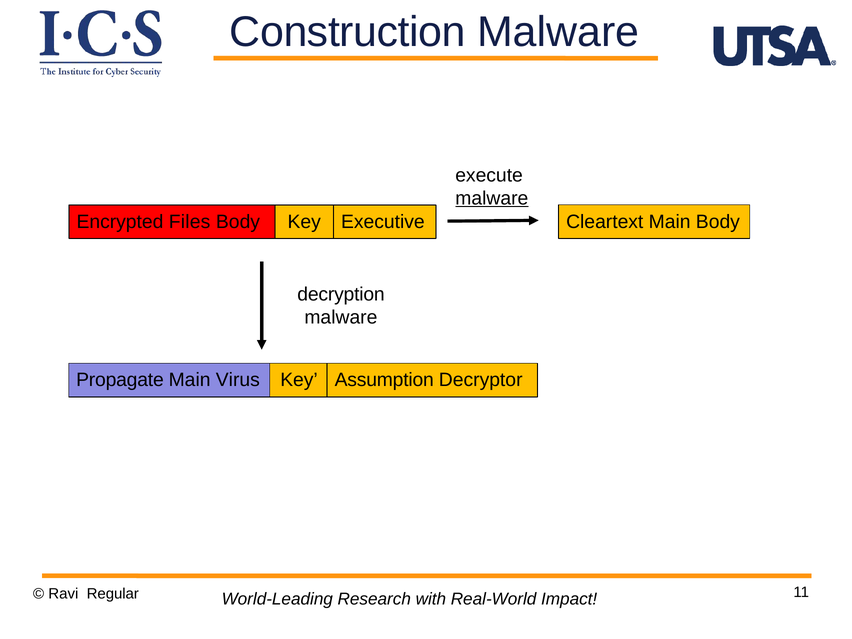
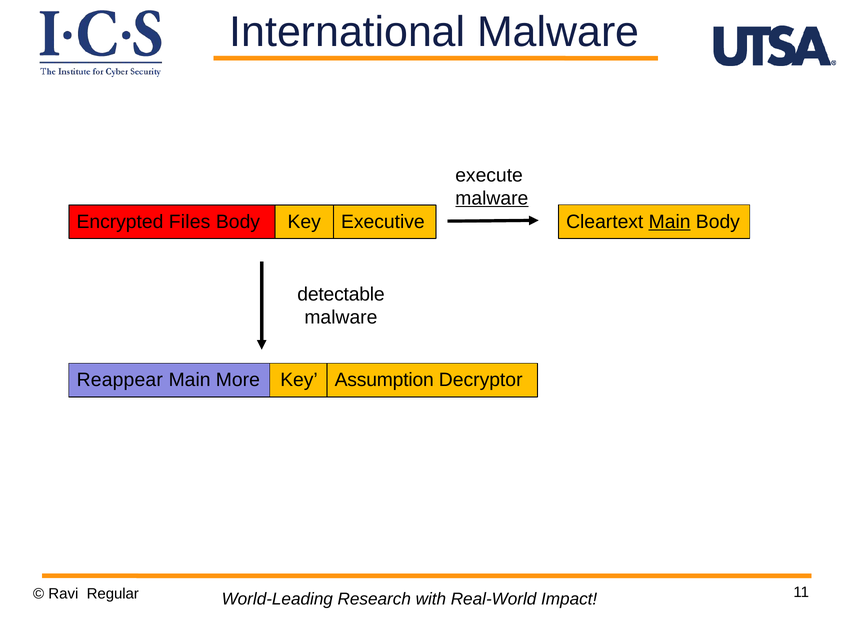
Construction: Construction -> International (347, 32)
Main underline: none -> present (670, 222)
decryption: decryption -> detectable (341, 294)
Propagate: Propagate -> Reappear (120, 380)
Virus: Virus -> More (238, 380)
